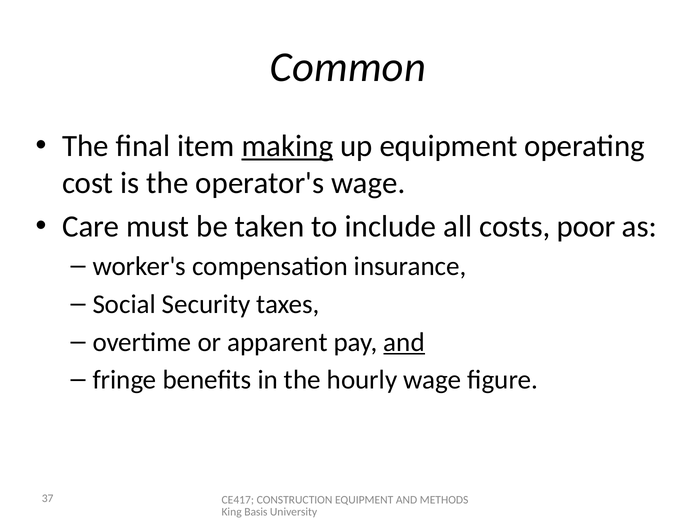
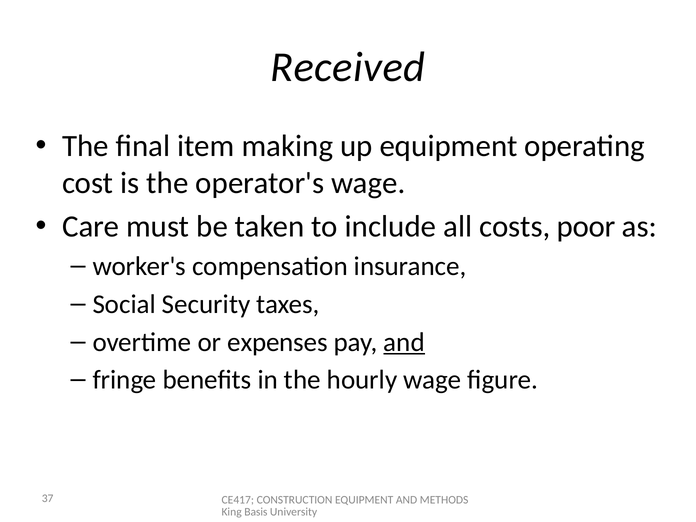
Common: Common -> Received (348, 67)
making underline: present -> none (287, 146)
apparent: apparent -> expenses (278, 342)
